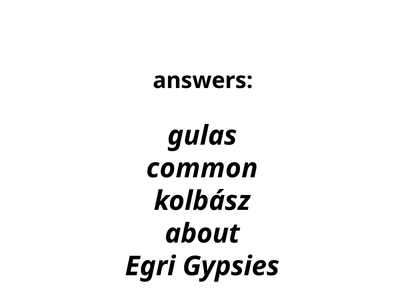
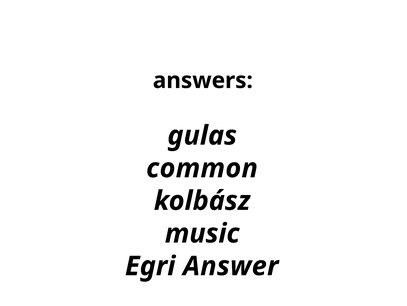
about: about -> music (202, 233)
Gypsies: Gypsies -> Answer (231, 266)
